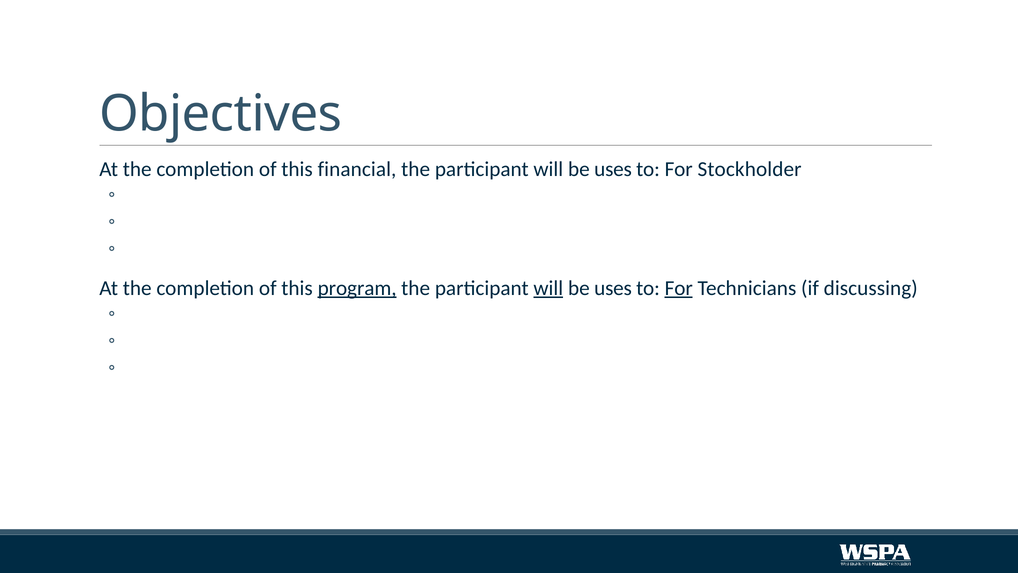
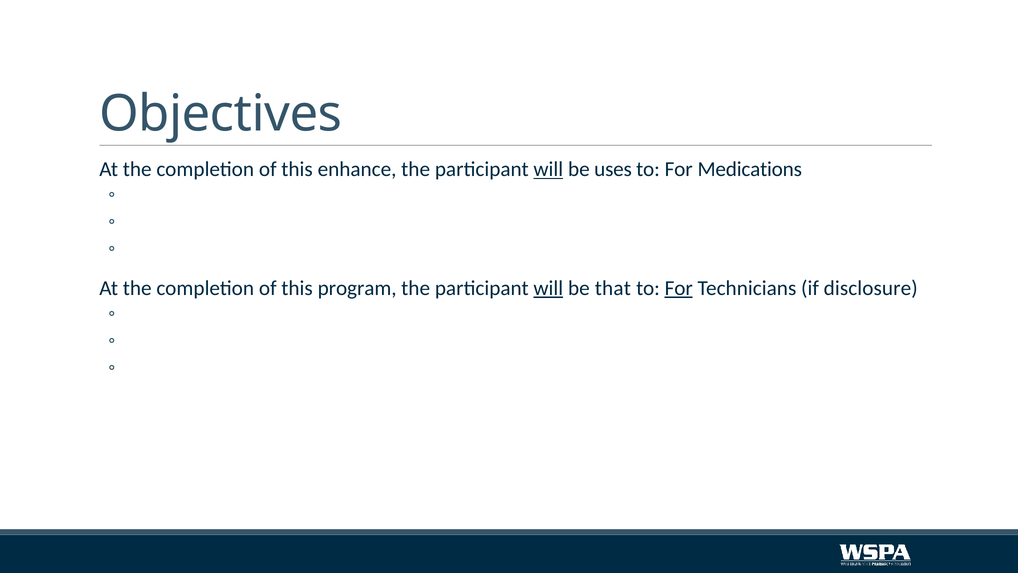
financial: financial -> enhance (357, 169)
will underline: none -> present (548, 169)
Stockholder: Stockholder -> Medications (750, 169)
program underline: present -> none (357, 288)
uses: uses -> that (613, 288)
discussing: discussing -> disclosure (871, 288)
